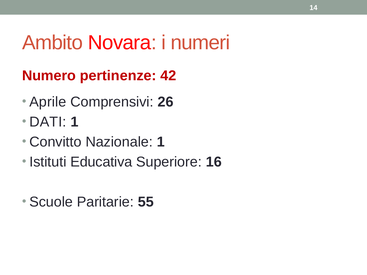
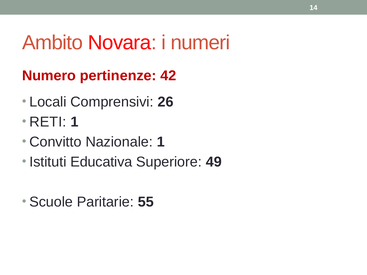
Aprile: Aprile -> Locali (48, 102)
DATI: DATI -> RETI (48, 122)
16: 16 -> 49 (214, 162)
